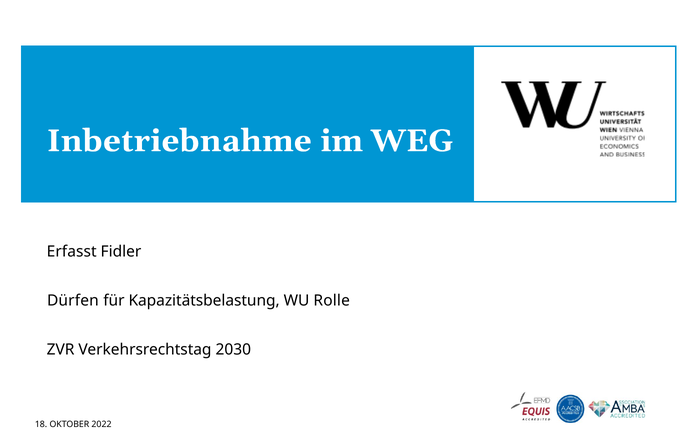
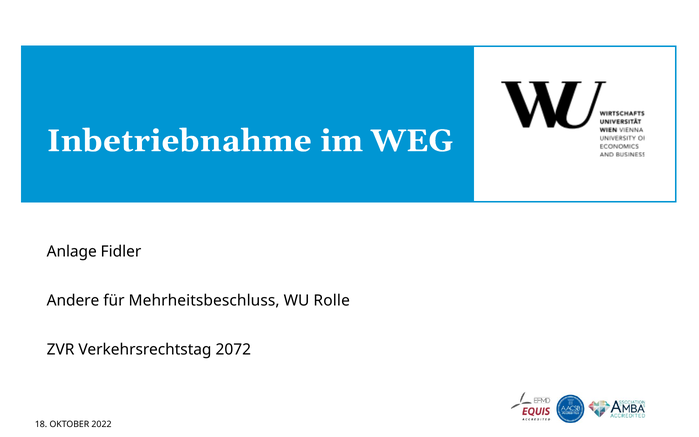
Erfasst: Erfasst -> Anlage (72, 252)
Dürfen: Dürfen -> Andere (73, 301)
Kapazitätsbelastung: Kapazitätsbelastung -> Mehrheitsbeschluss (204, 301)
2030: 2030 -> 2072 (233, 350)
